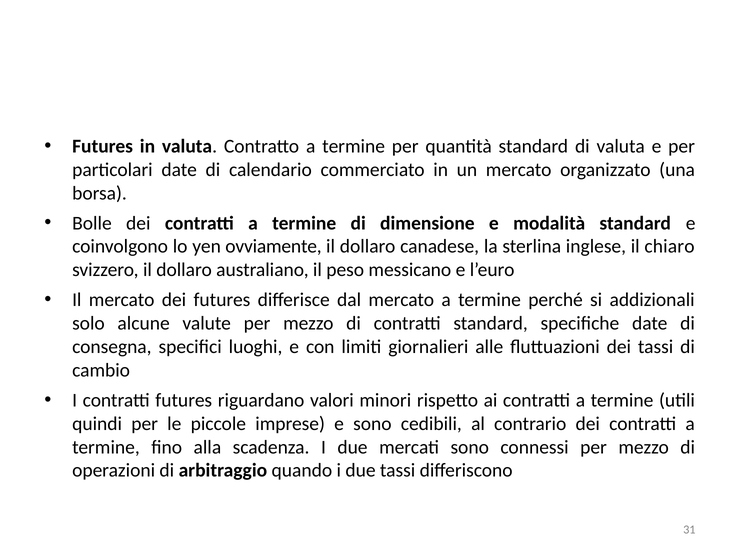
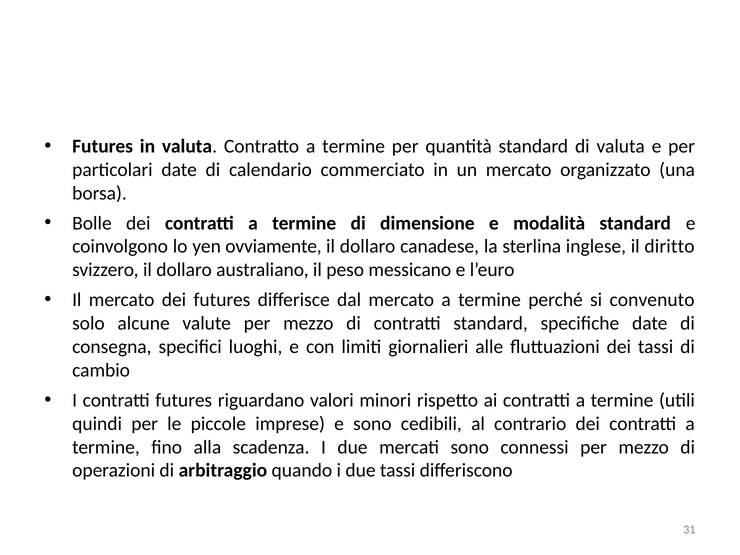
chiaro: chiaro -> diritto (670, 247)
addizionali: addizionali -> convenuto (652, 300)
